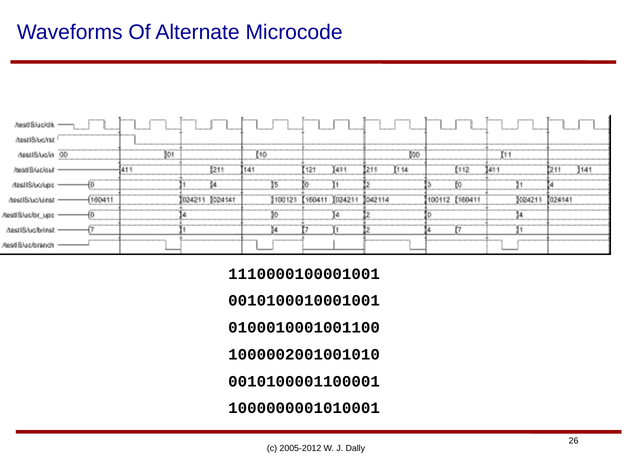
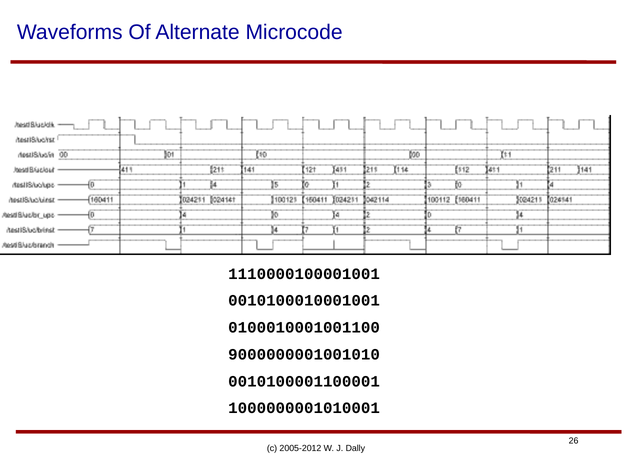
1000002001001010: 1000002001001010 -> 9000000001001010 (304, 355)
